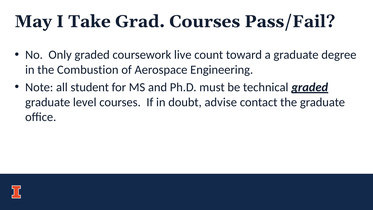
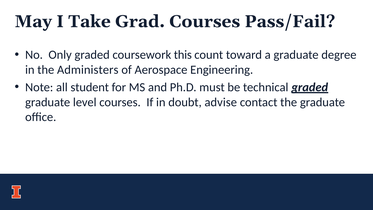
live: live -> this (183, 55)
Combustion: Combustion -> Administers (88, 70)
